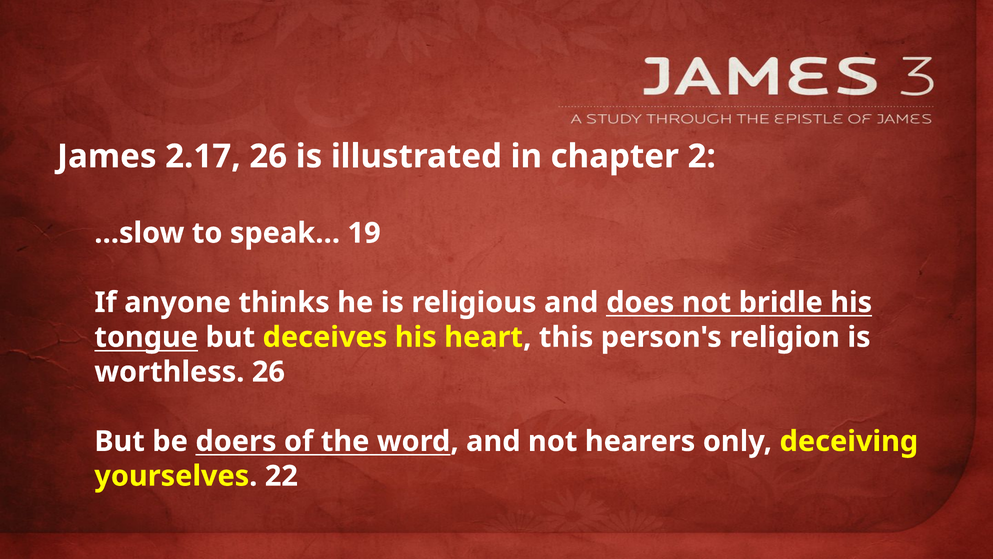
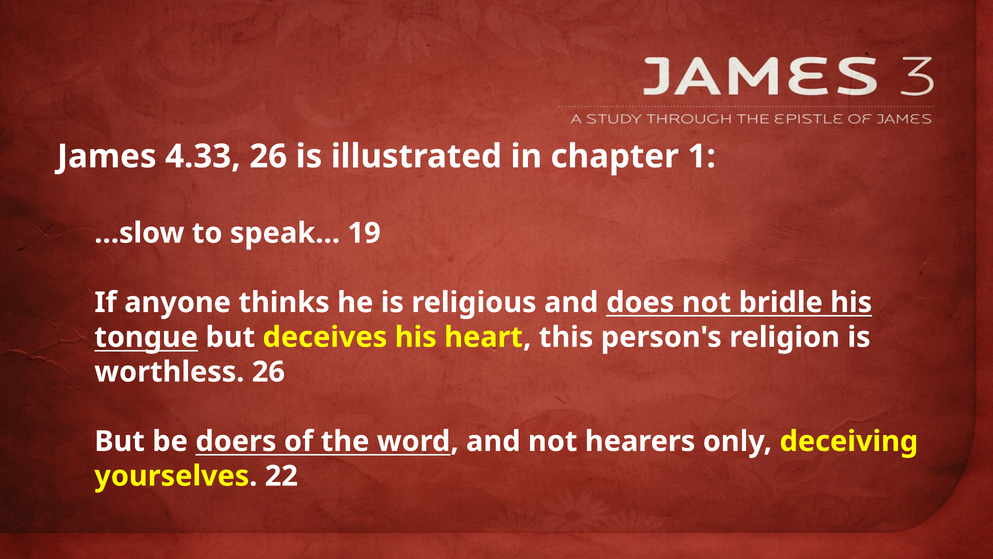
2.17: 2.17 -> 4.33 (203, 156)
2: 2 -> 1 (702, 156)
